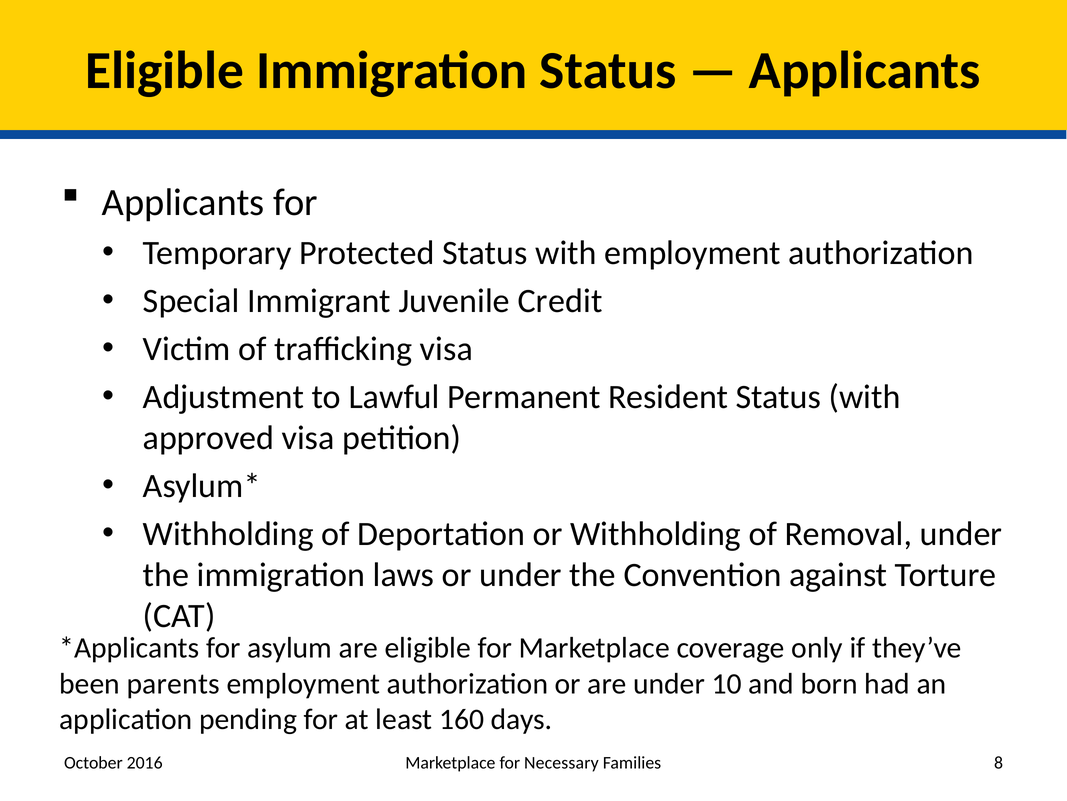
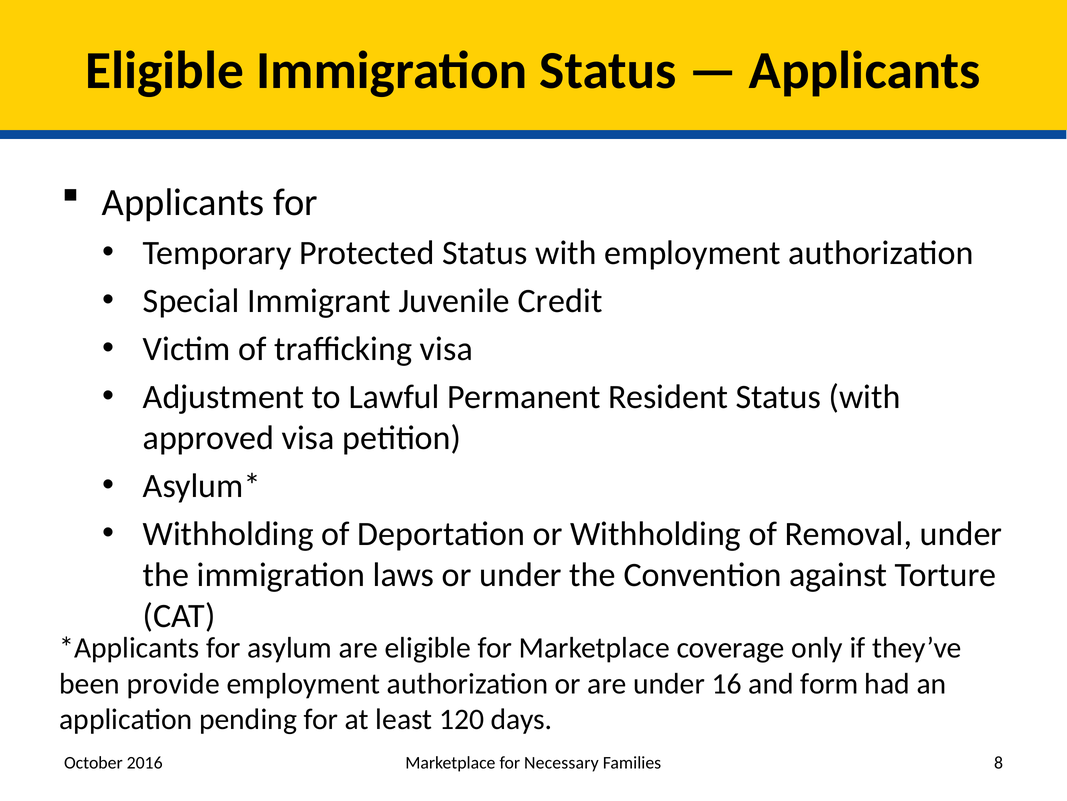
parents: parents -> provide (173, 683)
10: 10 -> 16 (727, 683)
born: born -> form (829, 683)
160: 160 -> 120 (462, 719)
